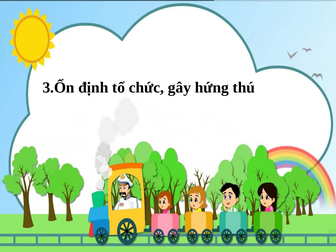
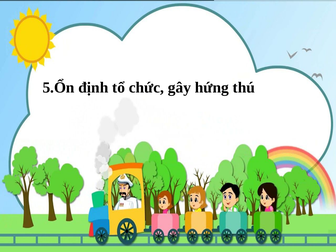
3.Ổn: 3.Ổn -> 5.Ổn (59, 88)
